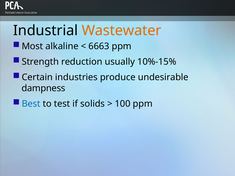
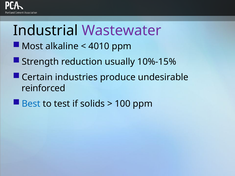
Wastewater colour: orange -> purple (122, 31)
6663: 6663 -> 4010 (99, 46)
dampness: dampness -> reinforced (43, 88)
